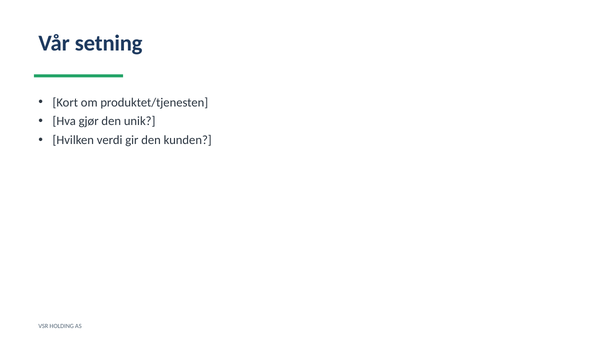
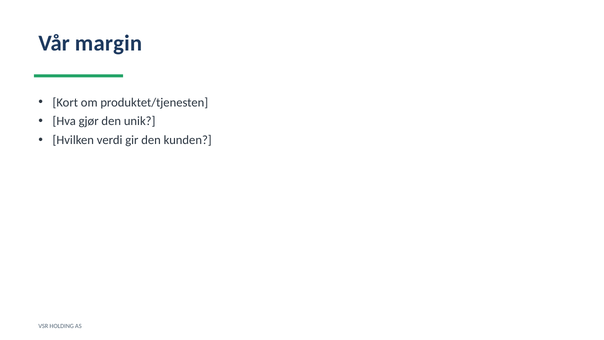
setning: setning -> margin (108, 43)
